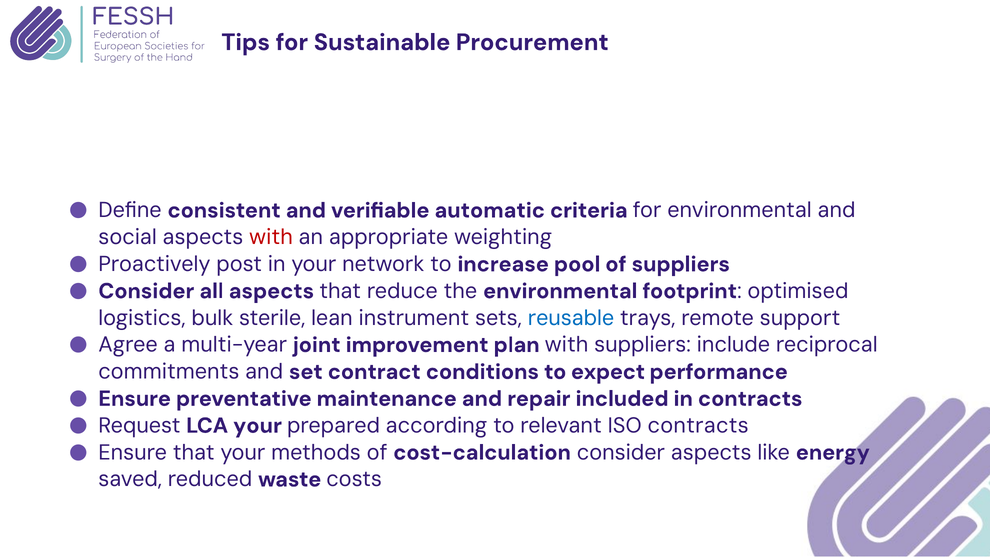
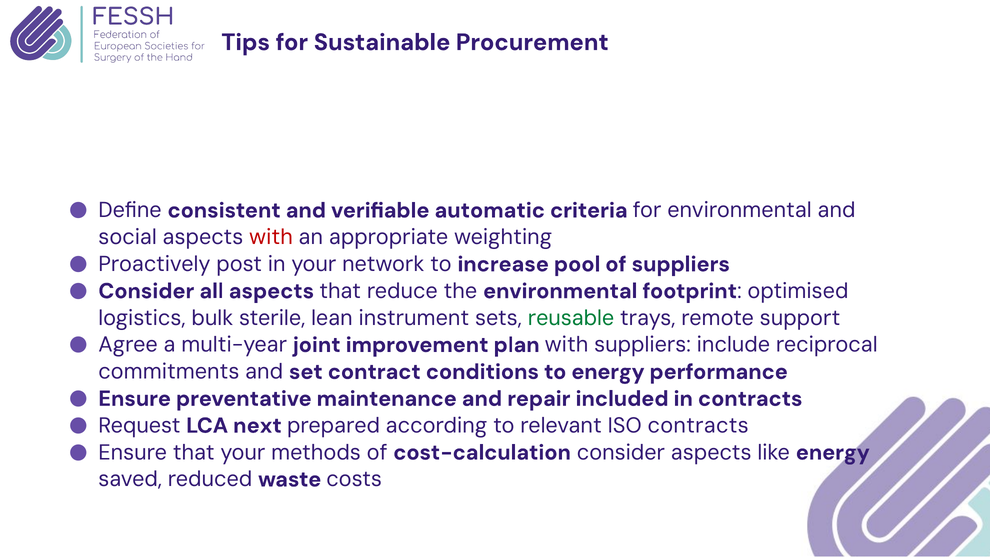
reusable colour: blue -> green (571, 318)
to expect: expect -> energy (608, 372)
LCA your: your -> next (257, 425)
